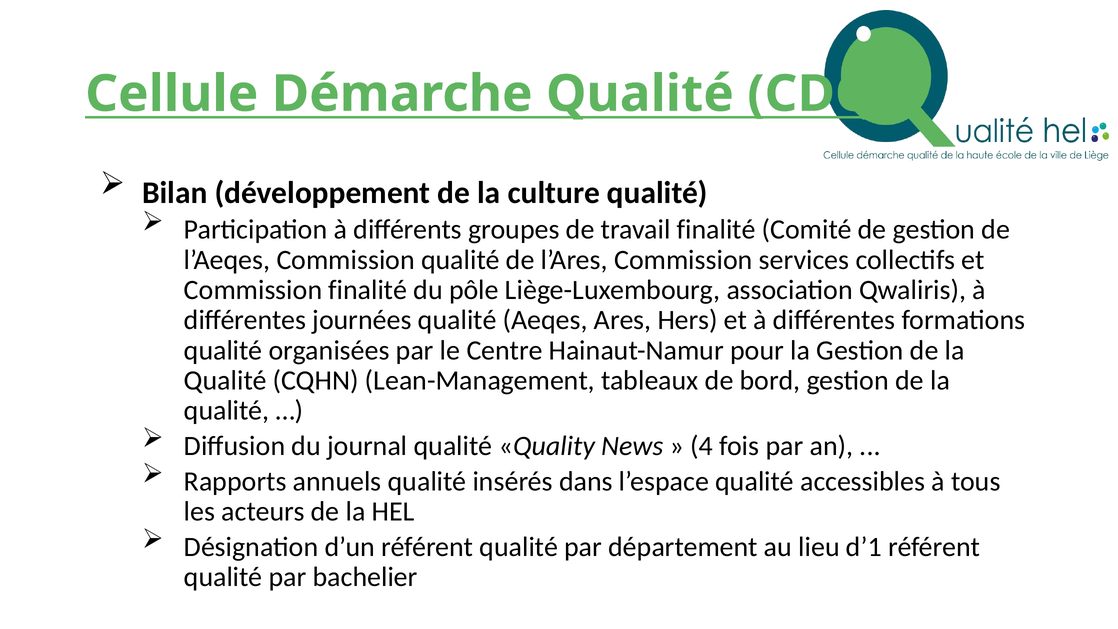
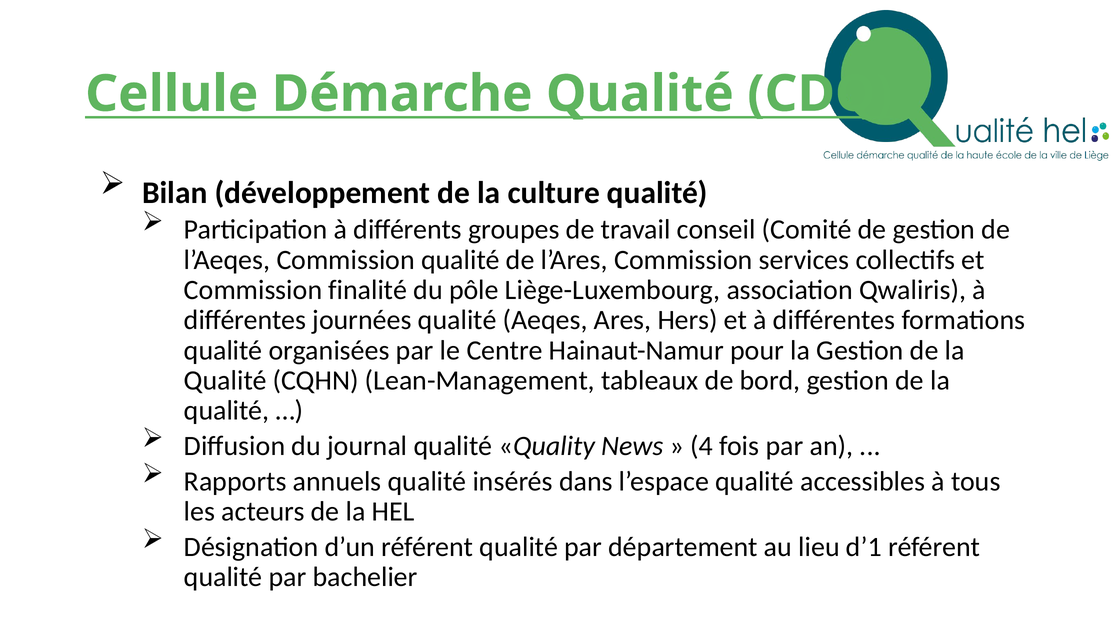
travail finalité: finalité -> conseil (716, 230)
